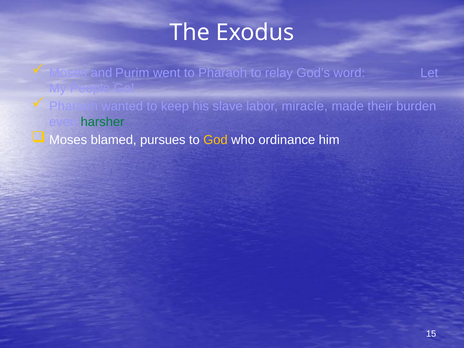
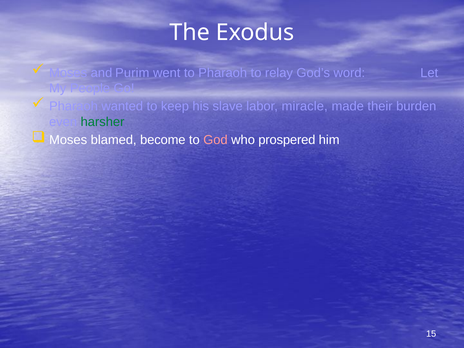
pursues: pursues -> become (163, 140)
God colour: yellow -> pink (215, 140)
ordinance: ordinance -> prospered (287, 140)
